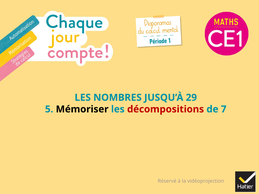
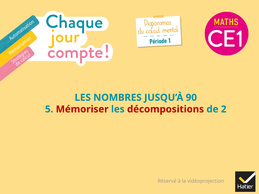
29: 29 -> 90 (191, 98)
Mémoriser colour: black -> red (82, 109)
7: 7 -> 2 (224, 109)
